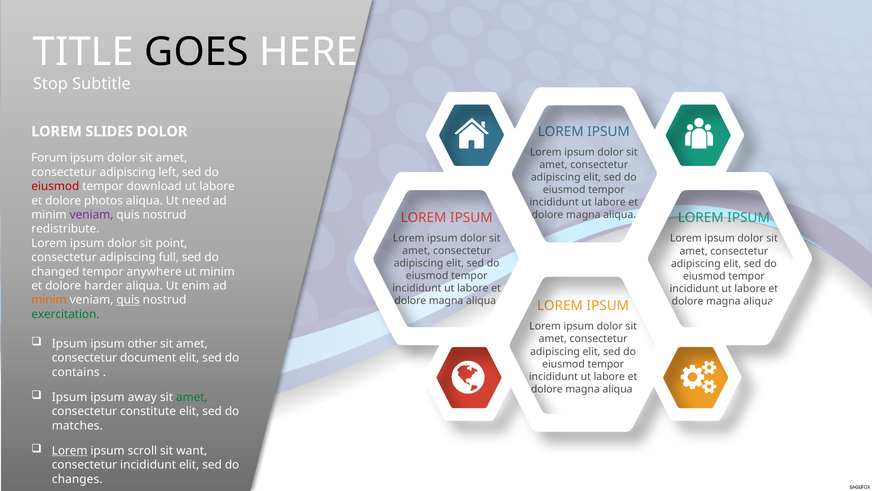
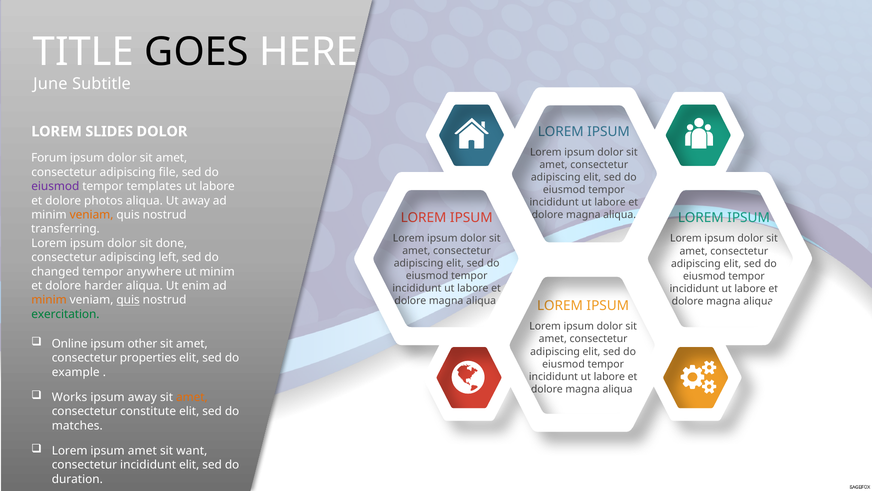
Stop: Stop -> June (50, 84)
left: left -> file (169, 172)
eiusmod colour: red -> purple (55, 186)
download: download -> templates (154, 186)
Ut need: need -> away (196, 200)
veniam colour: purple -> orange (92, 215)
redistribute: redistribute -> transferring (65, 229)
point: point -> done (171, 243)
full: full -> left (169, 257)
Ipsum: Ipsum -> Online (70, 343)
document: document -> properties (148, 358)
contains: contains -> example (76, 372)
Ipsum: Ipsum -> Works (70, 397)
amet colour: green -> orange (192, 397)
Lorem underline: present -> none (70, 450)
ipsum scroll: scroll -> amet (142, 450)
changes: changes -> duration (77, 479)
